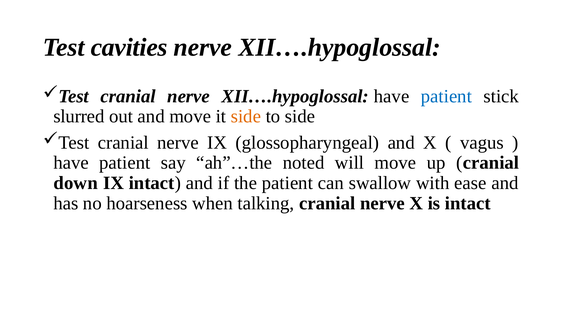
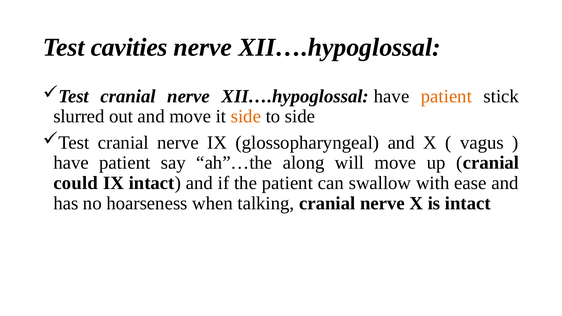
patient colour: blue -> orange (446, 96)
noted: noted -> along (304, 163)
down: down -> could (76, 183)
